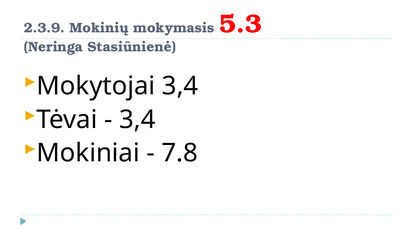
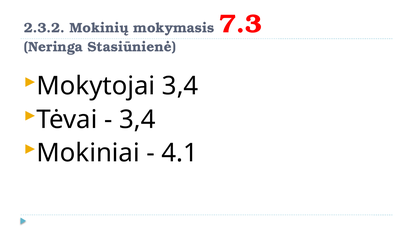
2.3.9: 2.3.9 -> 2.3.2 (44, 28)
5.3: 5.3 -> 7.3 (241, 24)
7.8: 7.8 -> 4.1 (180, 153)
